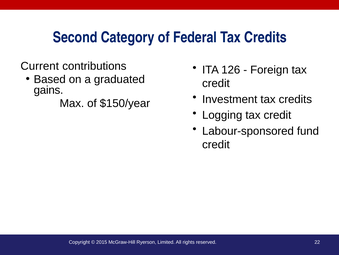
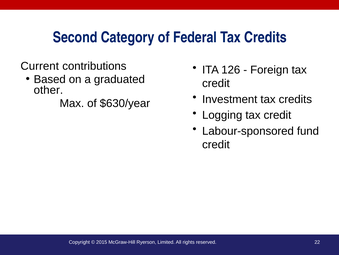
gains: gains -> other (48, 90)
$150/year: $150/year -> $630/year (125, 103)
